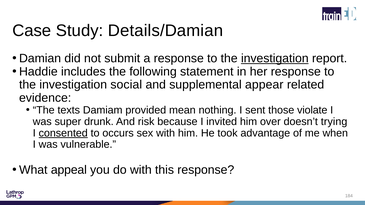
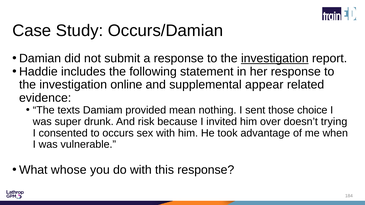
Details/Damian: Details/Damian -> Occurs/Damian (166, 31)
social: social -> online (126, 85)
violate: violate -> choice (312, 110)
consented underline: present -> none (63, 133)
appeal: appeal -> whose (69, 170)
